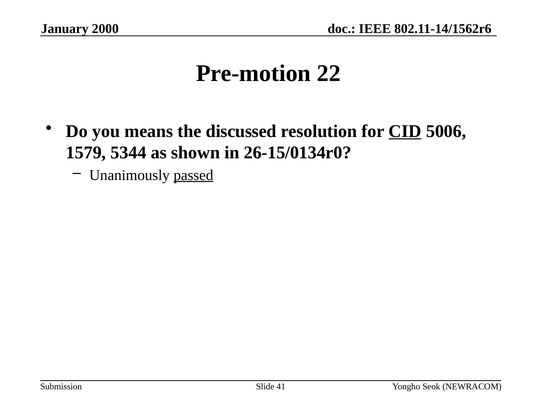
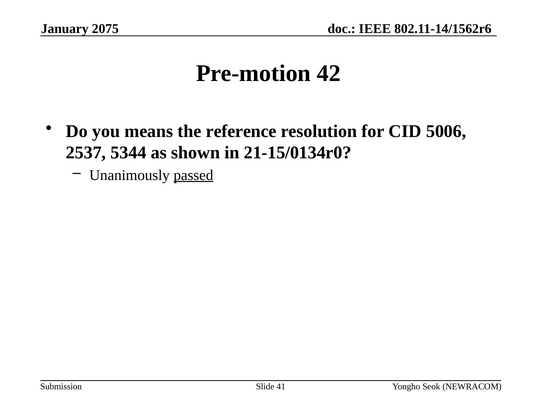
2000: 2000 -> 2075 (105, 29)
22: 22 -> 42 (329, 73)
discussed: discussed -> reference (241, 131)
CID underline: present -> none (405, 131)
1579: 1579 -> 2537 (86, 153)
26-15/0134r0: 26-15/0134r0 -> 21-15/0134r0 (298, 153)
